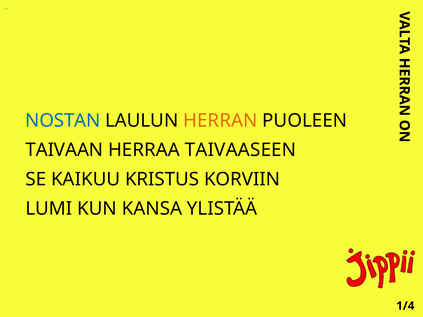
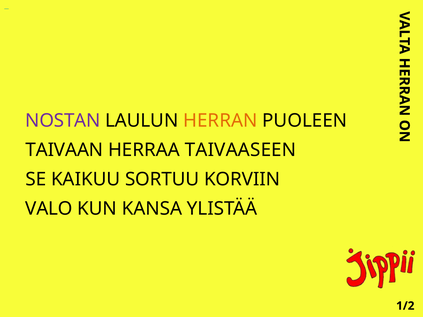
NOSTAN colour: blue -> purple (63, 121)
KRISTUS: KRISTUS -> SORTUU (162, 179)
LUMI: LUMI -> VALO (49, 209)
1/4: 1/4 -> 1/2 (405, 306)
